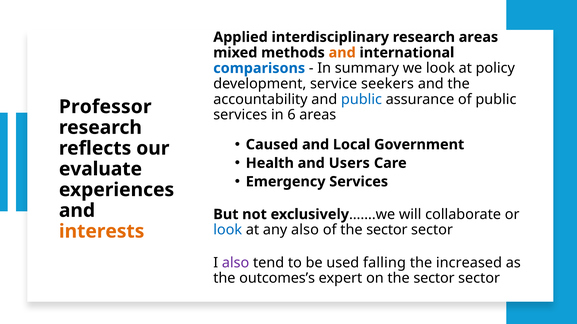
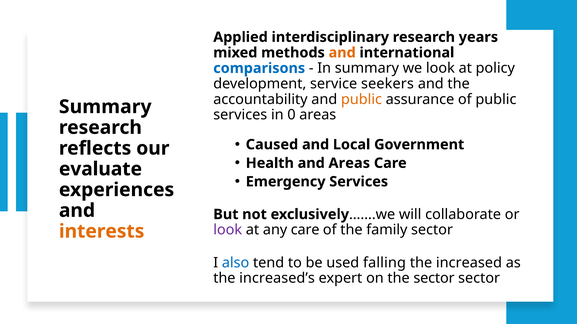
research areas: areas -> years (478, 37)
public colour: blue -> orange (361, 99)
Professor: Professor -> Summary (105, 107)
6: 6 -> 0 (291, 115)
and Users: Users -> Areas (349, 163)
look colour: blue -> purple (228, 230)
any also: also -> care (305, 230)
of the sector: sector -> family (387, 230)
also colour: purple -> blue (236, 263)
outcomes’s: outcomes’s -> increased’s (277, 279)
